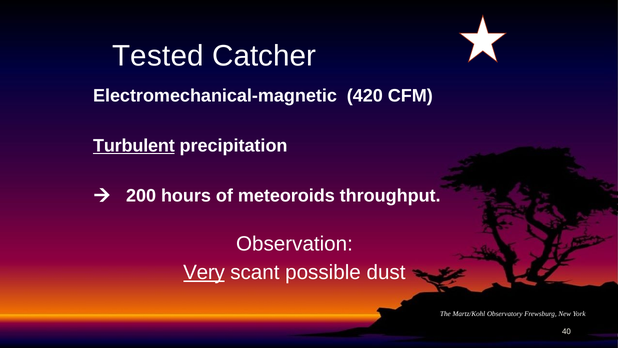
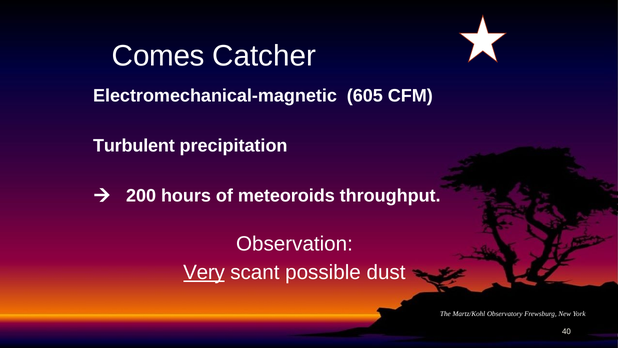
Tested: Tested -> Comes (158, 56)
420: 420 -> 605 (365, 96)
Turbulent underline: present -> none (134, 146)
